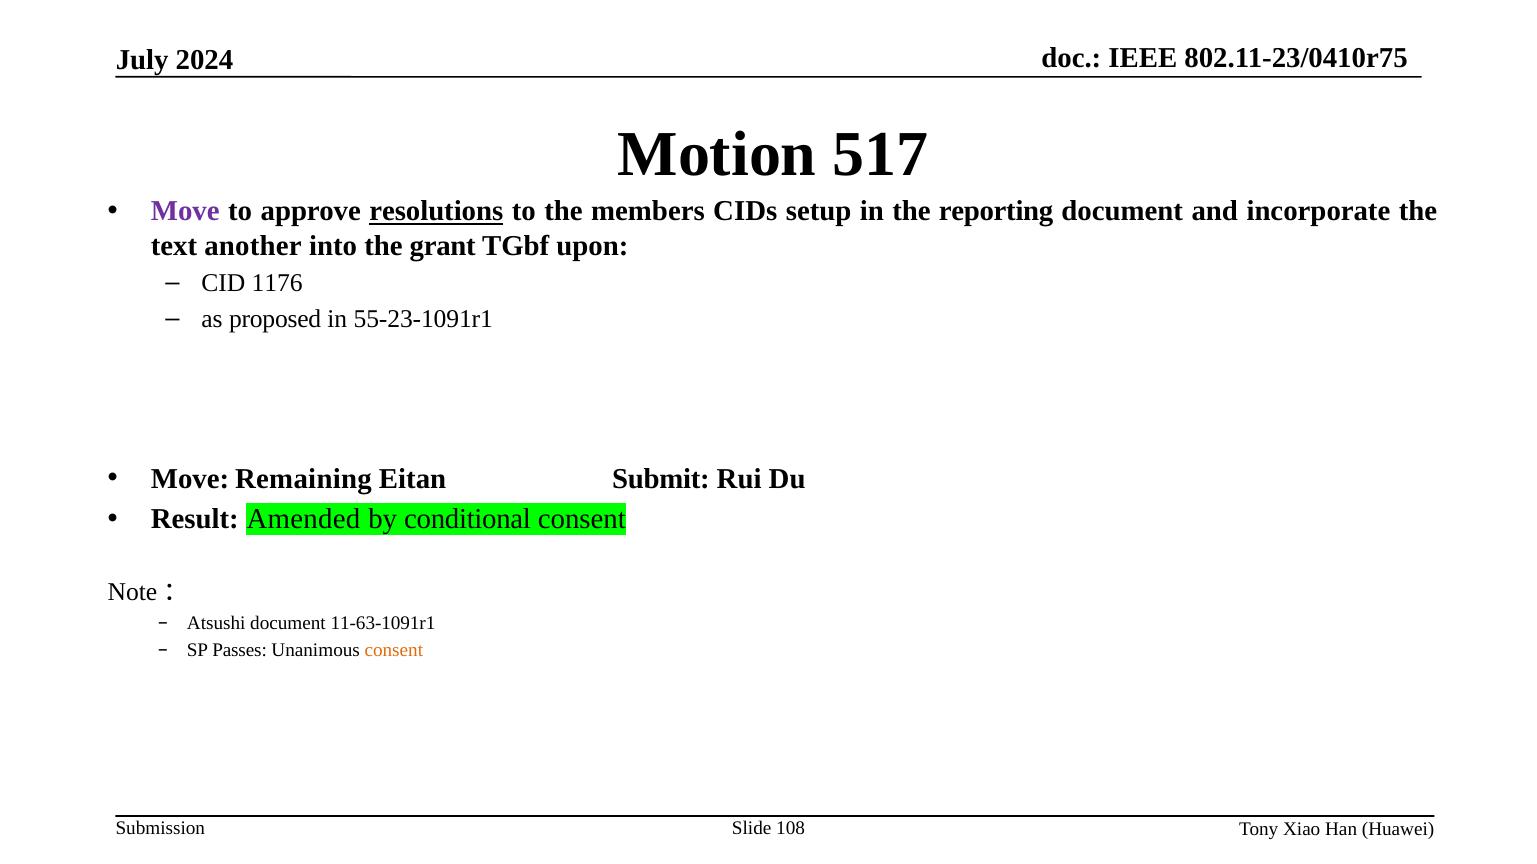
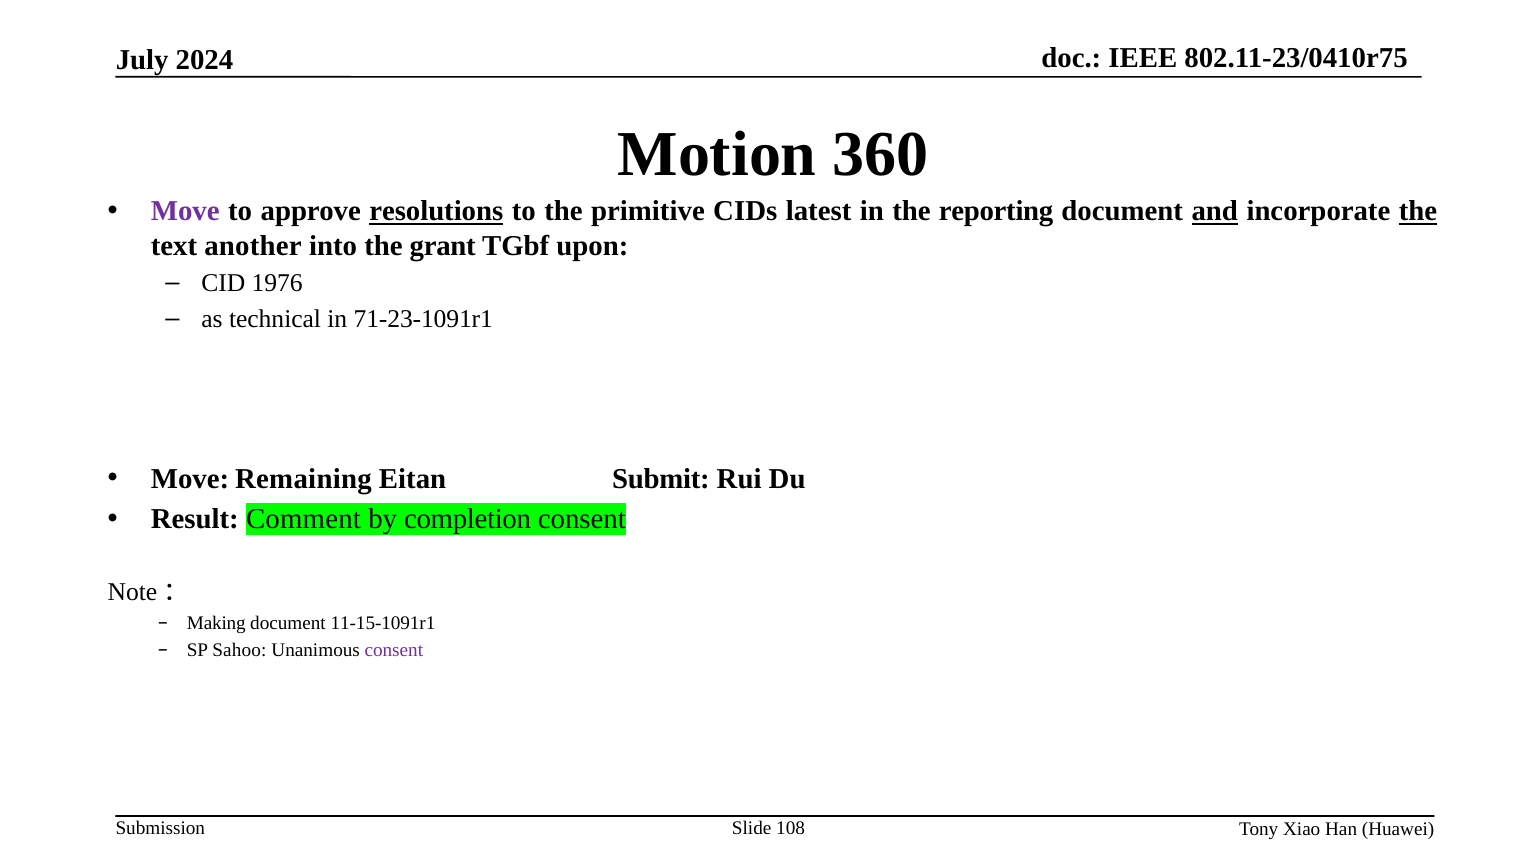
517: 517 -> 360 (881, 154)
members: members -> primitive (648, 211)
setup: setup -> latest (819, 211)
and underline: none -> present (1215, 211)
the underline: none -> present (1418, 211)
1176: 1176 -> 1976 (277, 284)
proposed: proposed -> technical (275, 319)
55-23-1091r1: 55-23-1091r1 -> 71-23-1091r1 (423, 319)
Amended: Amended -> Comment (303, 519)
conditional: conditional -> completion (468, 519)
Atsushi: Atsushi -> Making (216, 623)
11-63-1091r1: 11-63-1091r1 -> 11-15-1091r1 (383, 623)
Passes: Passes -> Sahoo (239, 650)
consent colour: orange -> purple (394, 650)
